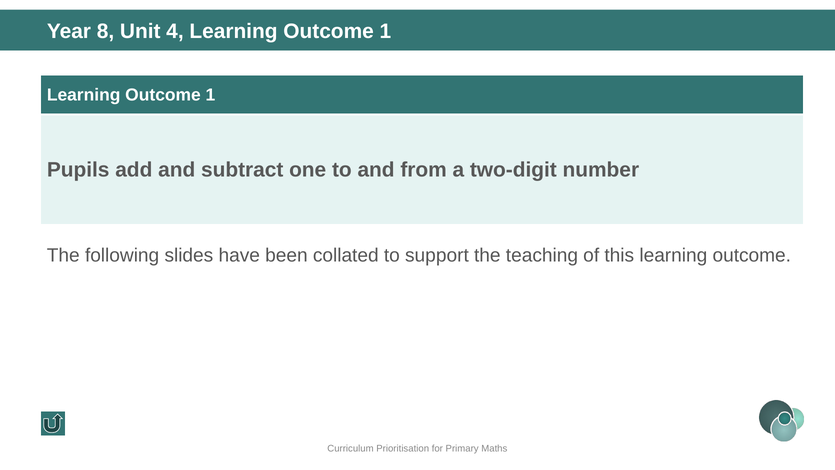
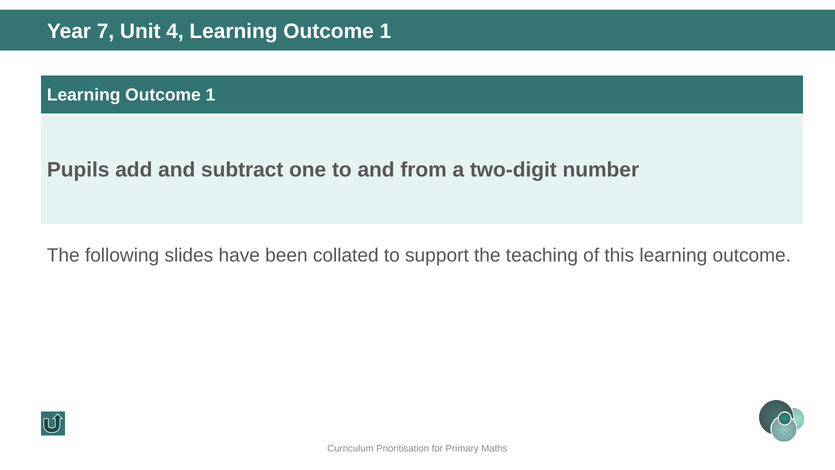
8: 8 -> 7 (105, 31)
